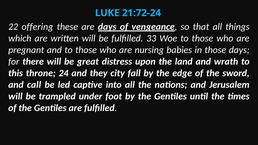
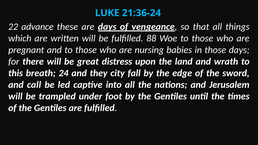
21:72-24: 21:72-24 -> 21:36-24 (141, 13)
offering: offering -> advance (37, 27)
33: 33 -> 88 (151, 38)
throne: throne -> breath (41, 73)
